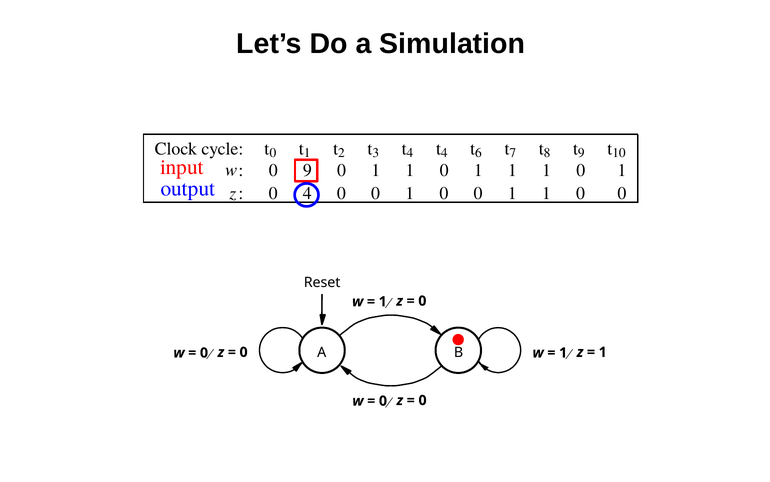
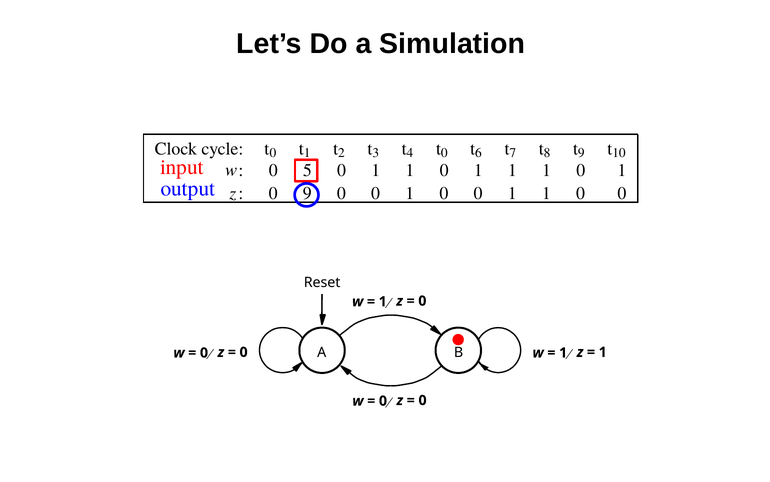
4 t 4: 4 -> 0 (444, 153)
0 9: 9 -> 5 (307, 170)
0 4: 4 -> 9 (307, 193)
